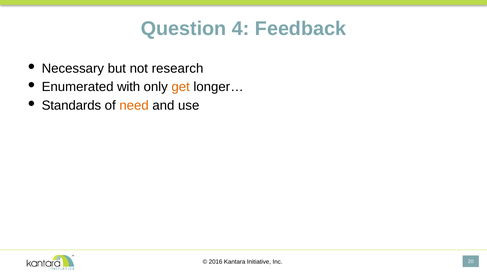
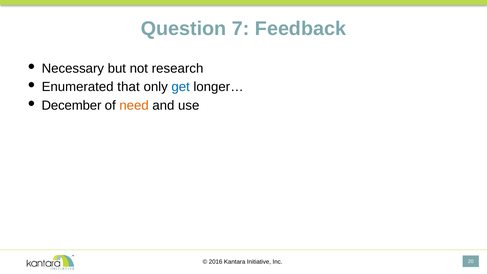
4: 4 -> 7 (241, 29)
with: with -> that (128, 87)
get colour: orange -> blue (181, 87)
Standards: Standards -> December (71, 105)
